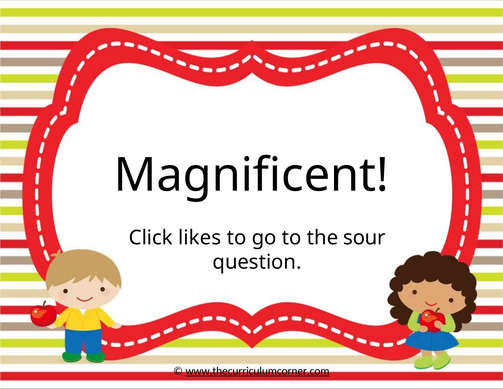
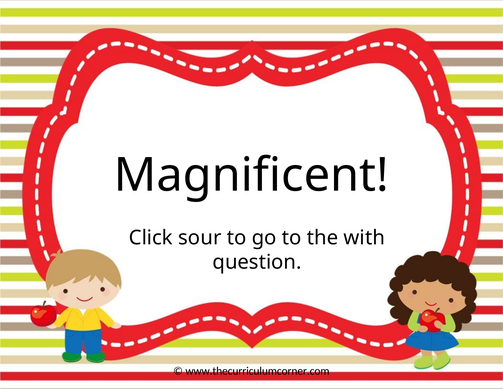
likes: likes -> sour (200, 238)
sour: sour -> with (364, 238)
www.thecurriculumcorner.com underline: present -> none (257, 371)
